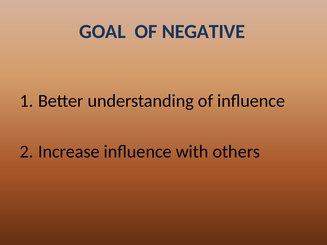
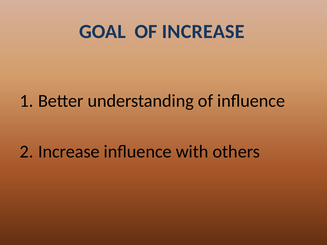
OF NEGATIVE: NEGATIVE -> INCREASE (203, 32)
